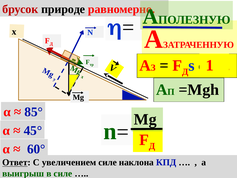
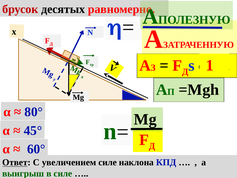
природе: природе -> десятых (63, 9)
85°: 85° -> 80° (34, 112)
